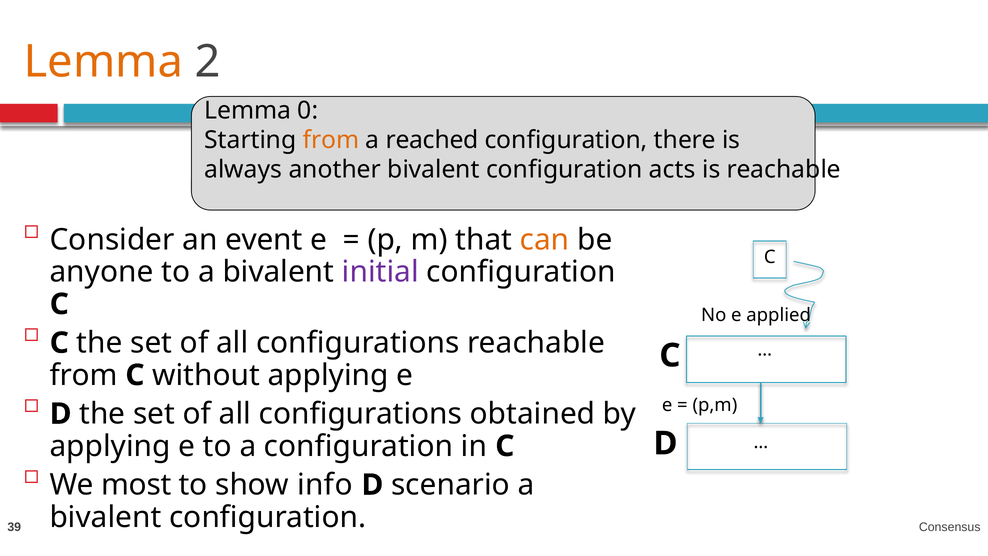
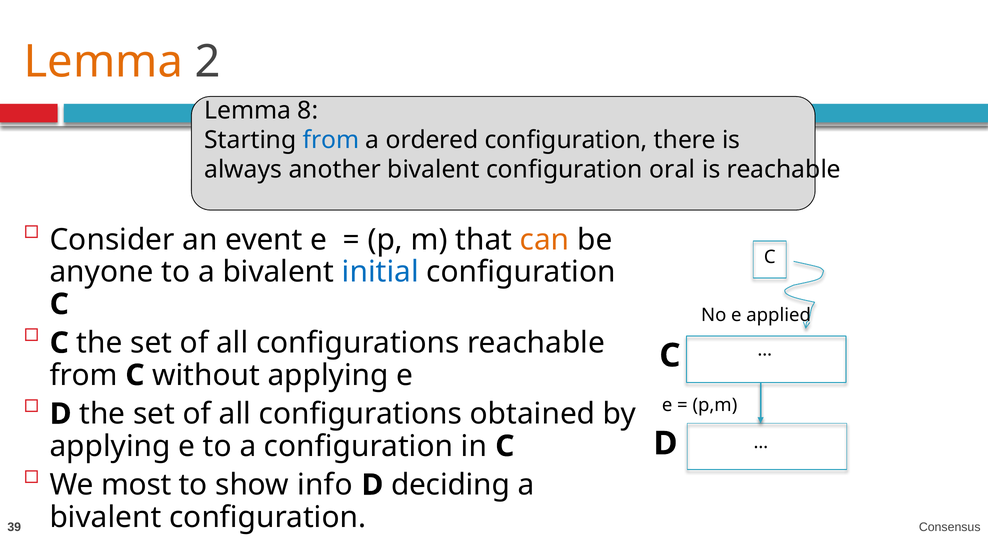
0: 0 -> 8 (308, 110)
from colour: orange -> blue (331, 140)
reached: reached -> ordered (432, 140)
acts: acts -> oral (672, 170)
initial colour: purple -> blue (380, 272)
scenario: scenario -> deciding (451, 485)
